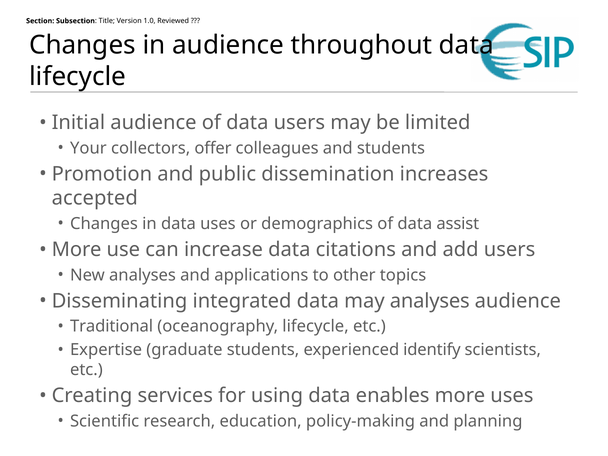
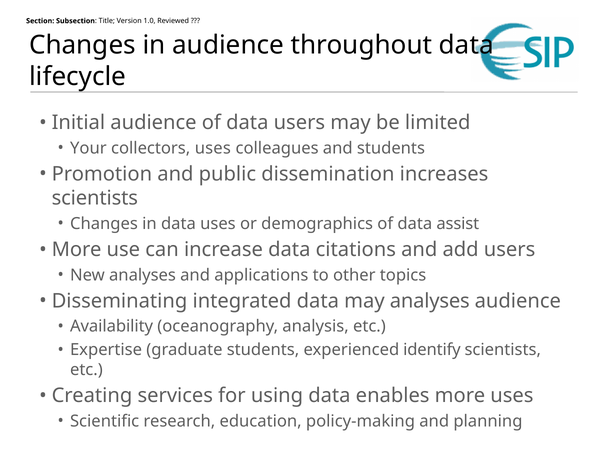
collectors offer: offer -> uses (213, 148)
accepted: accepted -> scientists (95, 198)
Traditional: Traditional -> Availability (112, 326)
oceanography lifecycle: lifecycle -> analysis (316, 326)
